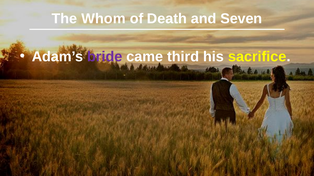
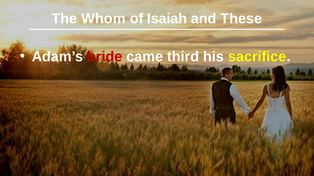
Death: Death -> Isaiah (167, 19)
Seven: Seven -> These (241, 19)
bride colour: purple -> red (105, 57)
